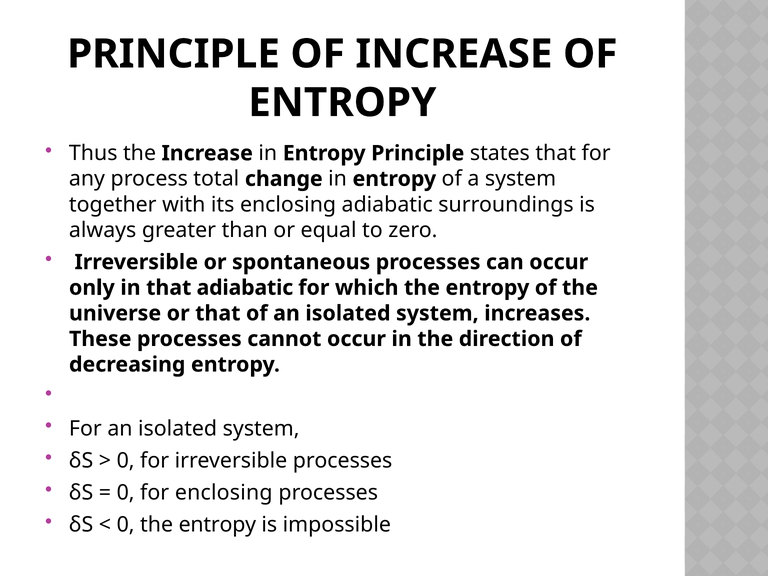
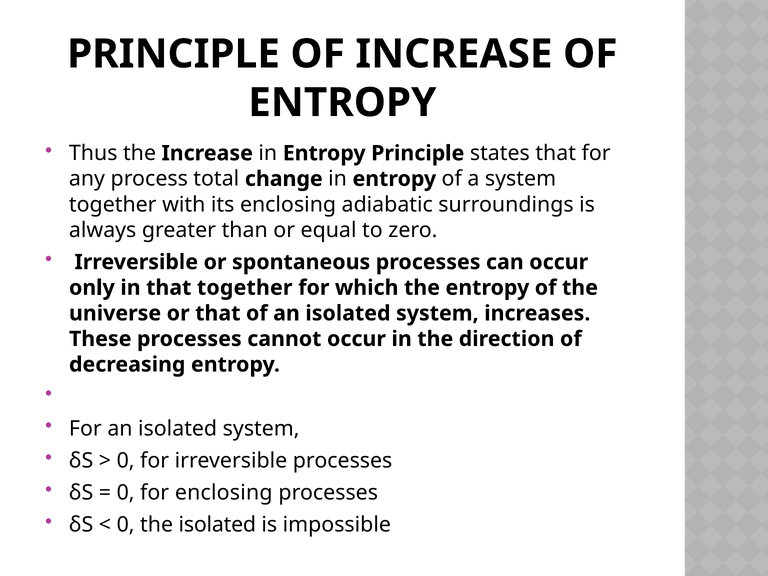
that adiabatic: adiabatic -> together (245, 288)
0 the entropy: entropy -> isolated (217, 525)
